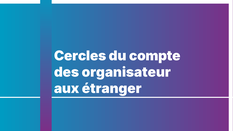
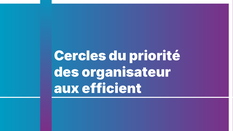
compte: compte -> priorité (155, 56)
étranger: étranger -> efficient (112, 89)
